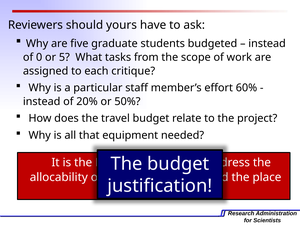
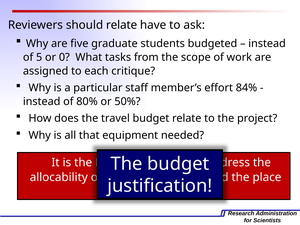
should yours: yours -> relate (122, 25)
0: 0 -> 5 (39, 57)
5: 5 -> 0 (64, 57)
60%: 60% -> 84% (246, 88)
20%: 20% -> 80% (87, 101)
